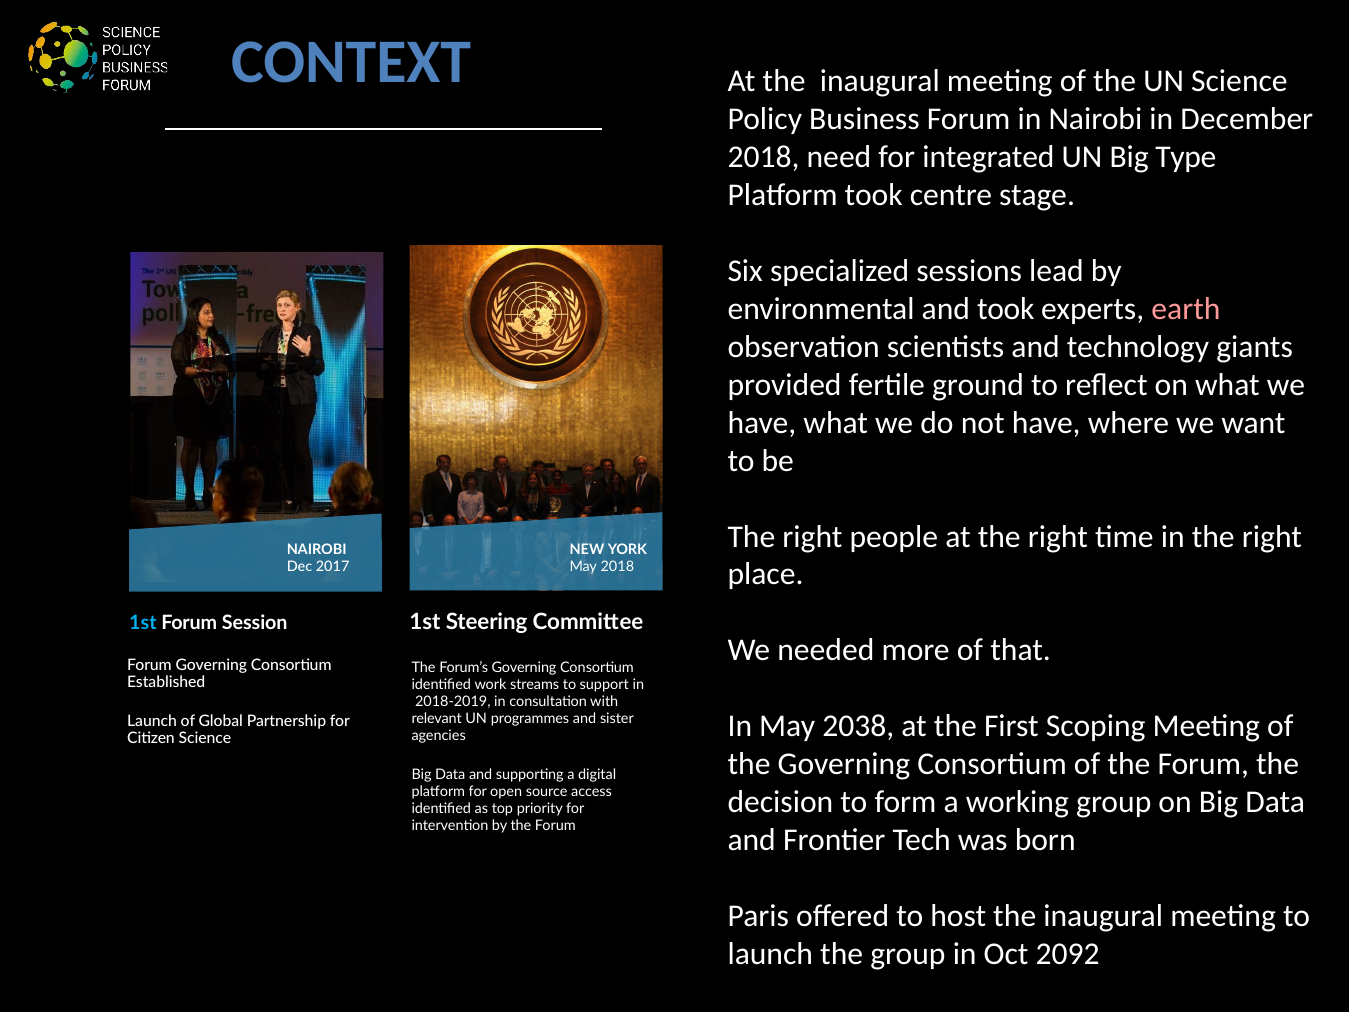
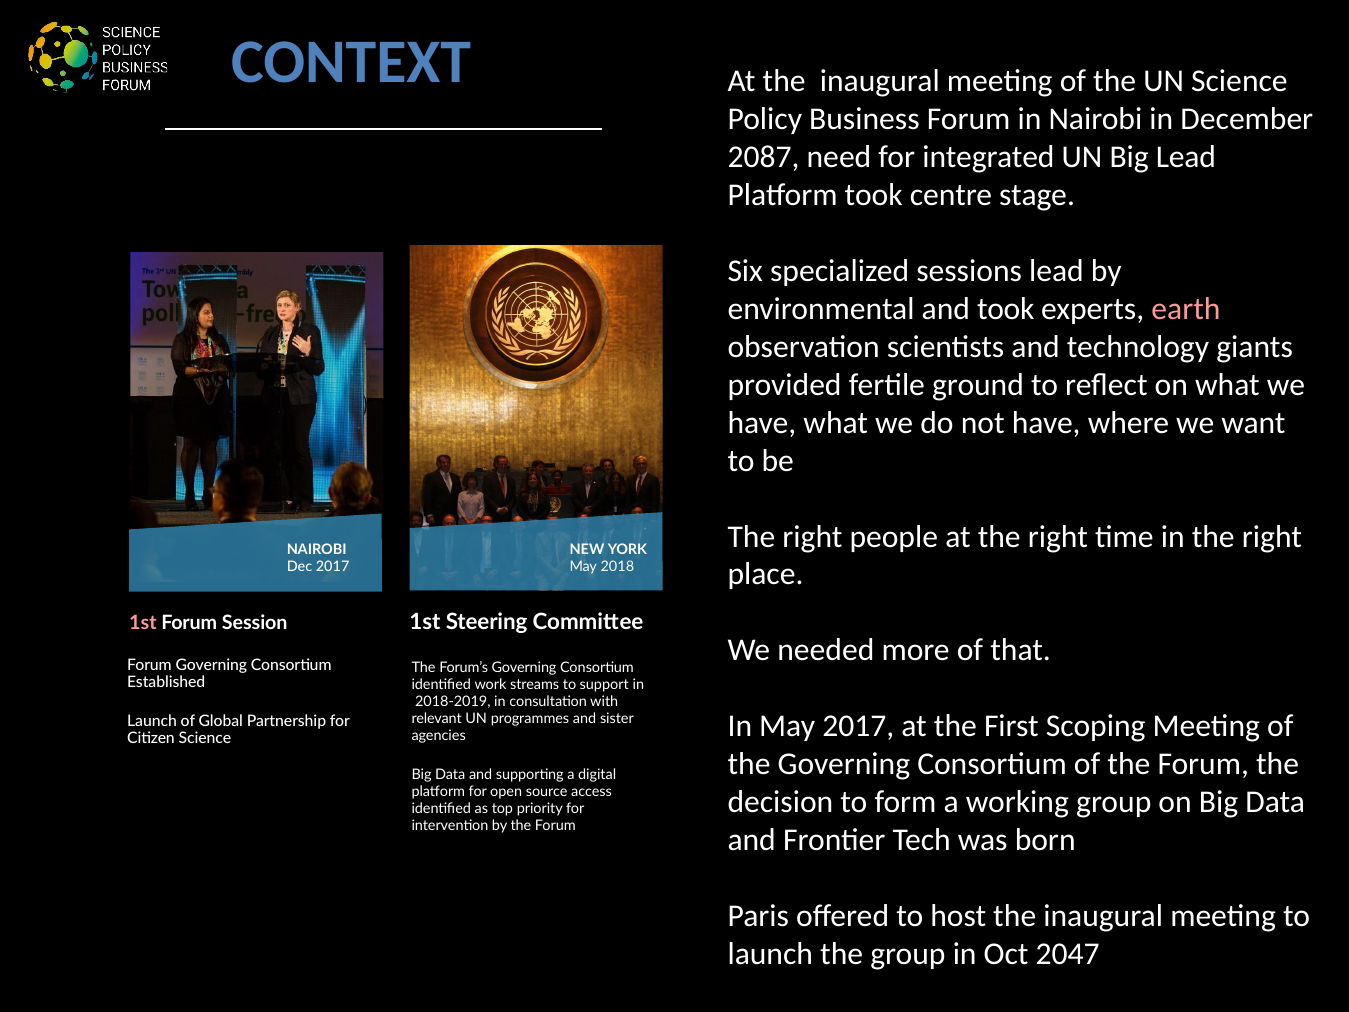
2018: 2018 -> 2087 (764, 157)
Big Type: Type -> Lead (1186, 157)
1st colour: light blue -> pink (143, 623)
May 2038: 2038 -> 2017 (858, 726)
2092: 2092 -> 2047 (1068, 954)
